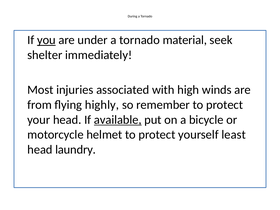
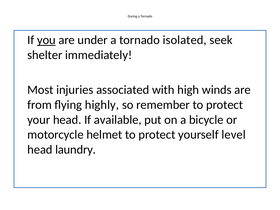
material: material -> isolated (185, 40)
available underline: present -> none (118, 120)
least: least -> level (234, 135)
